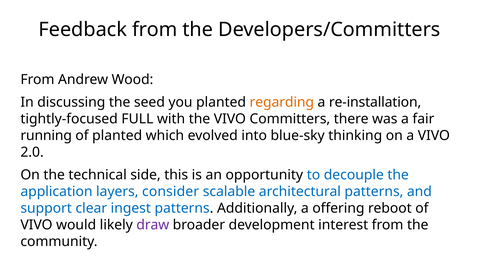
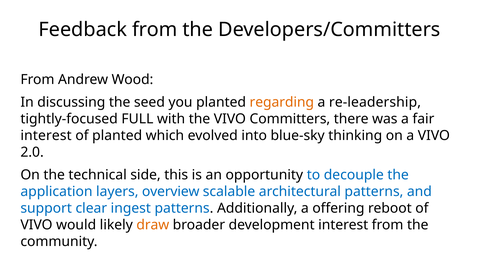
re-installation: re-installation -> re-leadership (375, 102)
running: running -> interest (46, 136)
consider: consider -> overview (171, 192)
draw colour: purple -> orange (153, 225)
